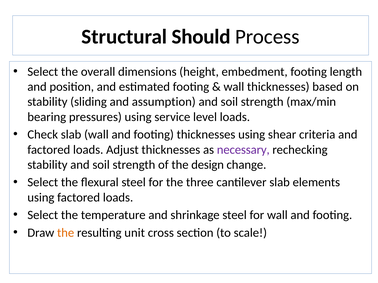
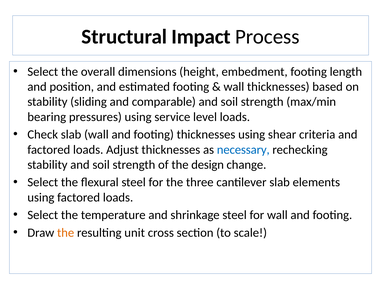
Should: Should -> Impact (201, 37)
assumption: assumption -> comparable (164, 102)
necessary colour: purple -> blue (243, 150)
